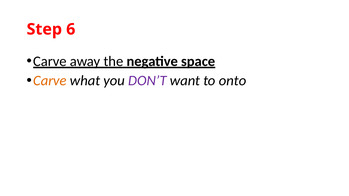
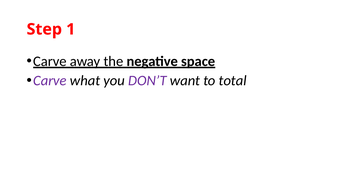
6: 6 -> 1 (71, 29)
Carve colour: orange -> purple (50, 81)
onto: onto -> total (233, 81)
